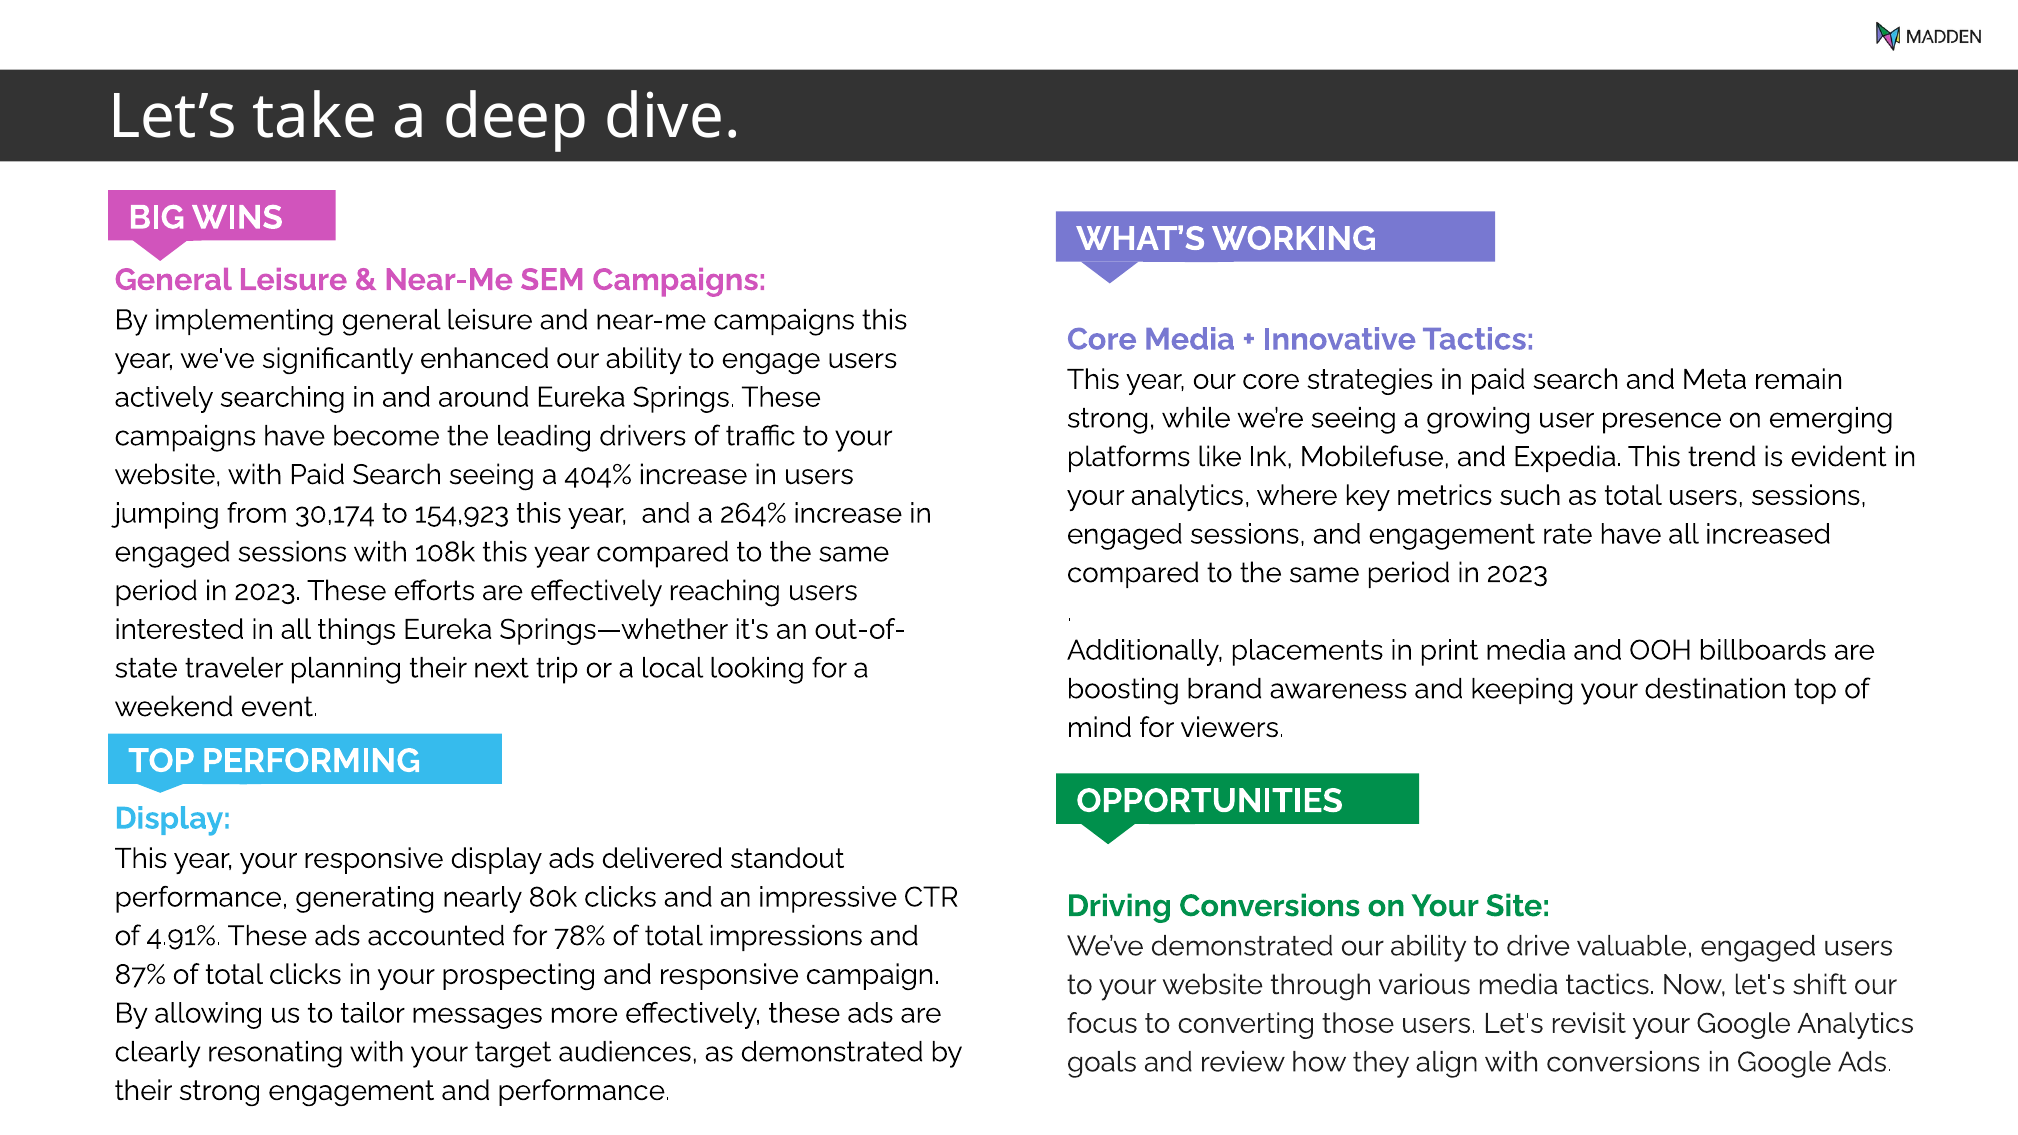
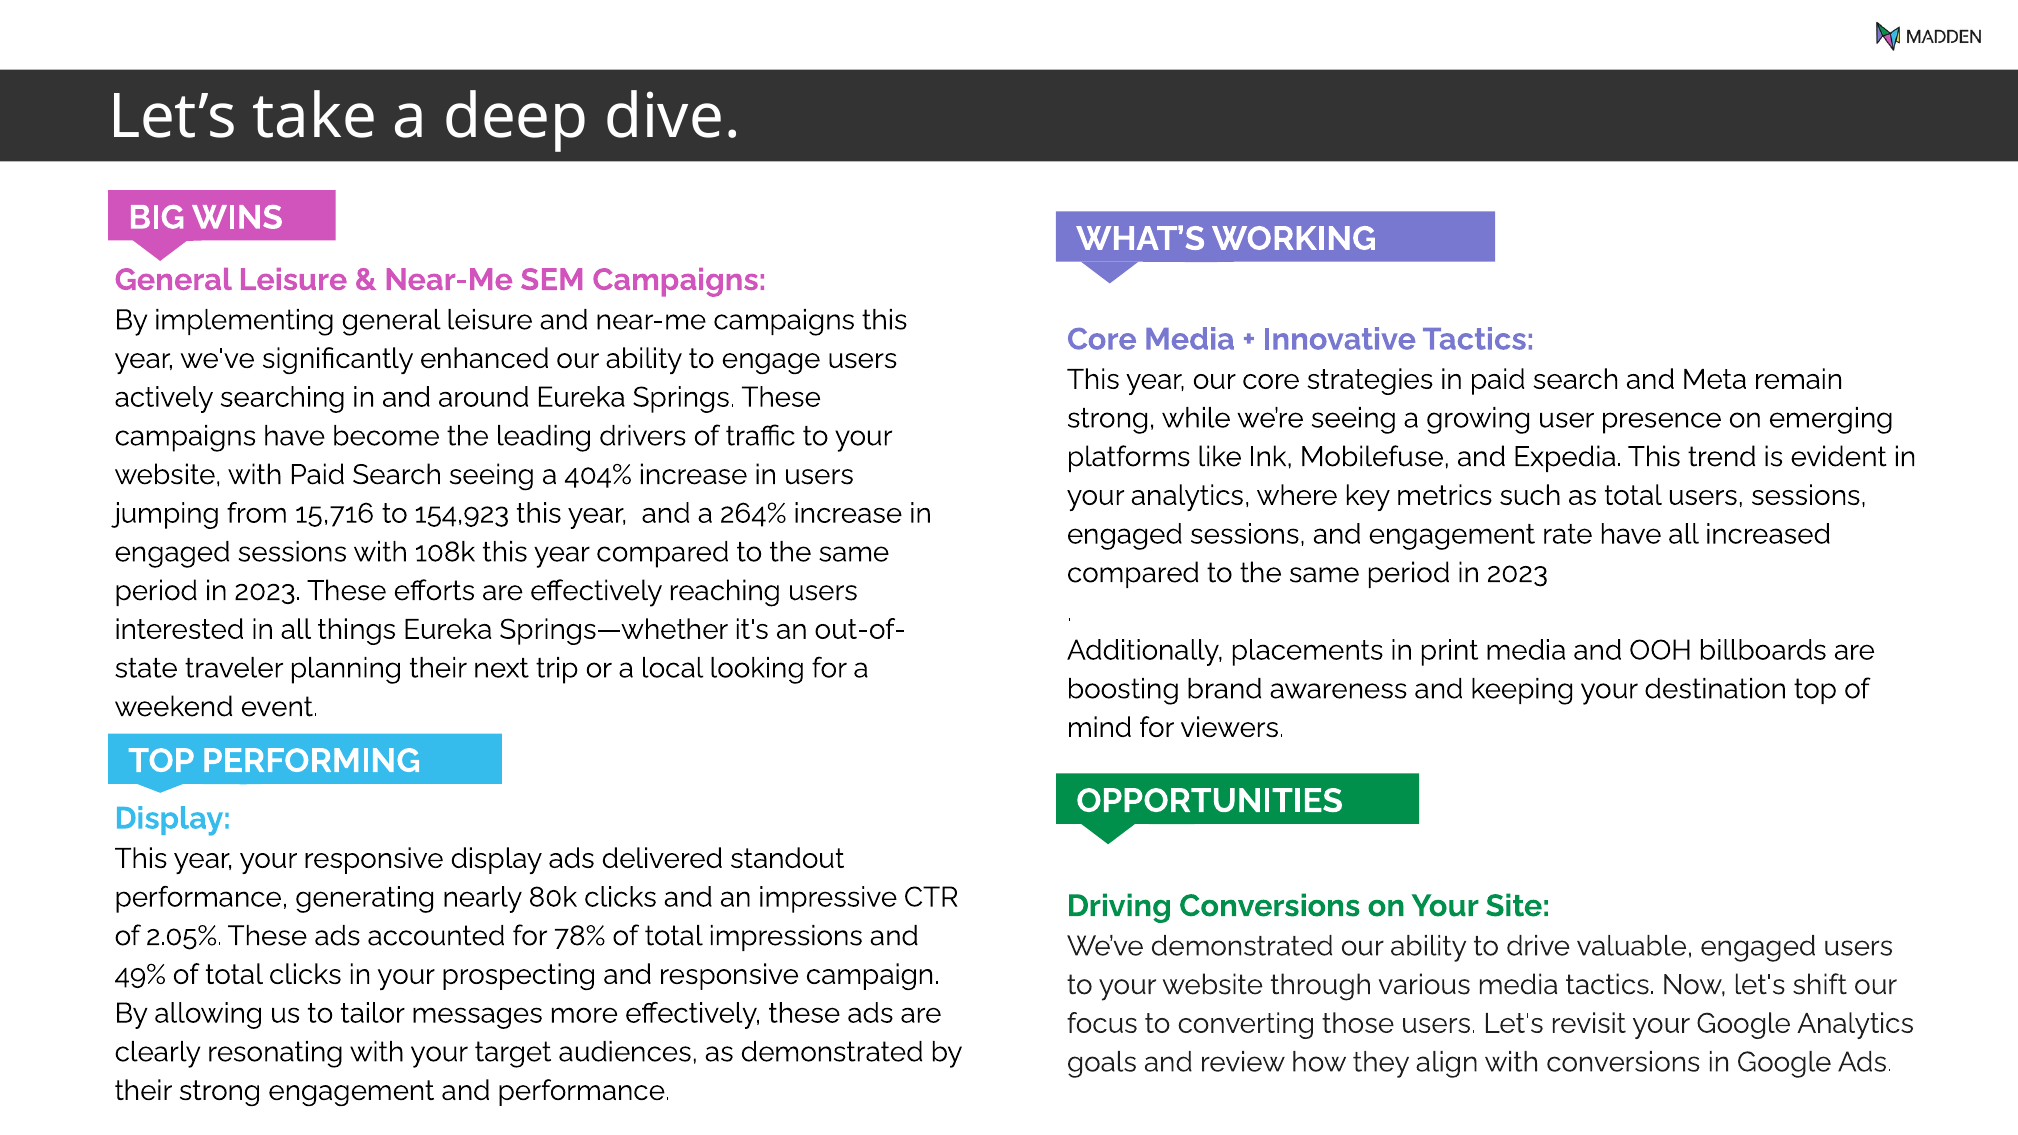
30,174: 30,174 -> 15,716 (335, 514)
4.91%: 4.91% -> 2.05% (184, 936)
87%: 87% -> 49% (140, 975)
